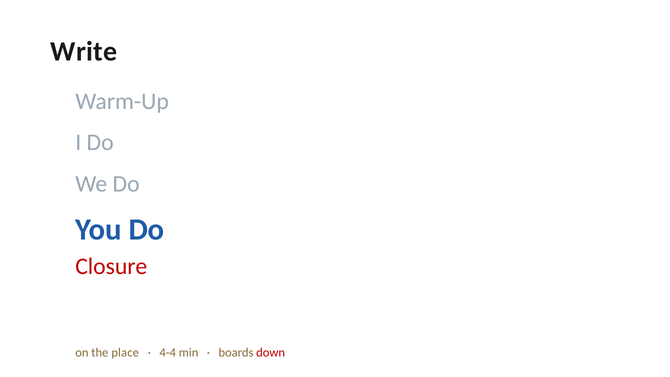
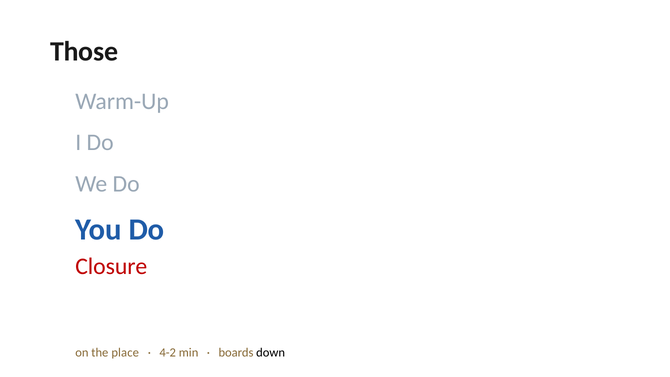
Write: Write -> Those (84, 51)
4-4: 4-4 -> 4-2 (168, 353)
down colour: red -> black (271, 353)
